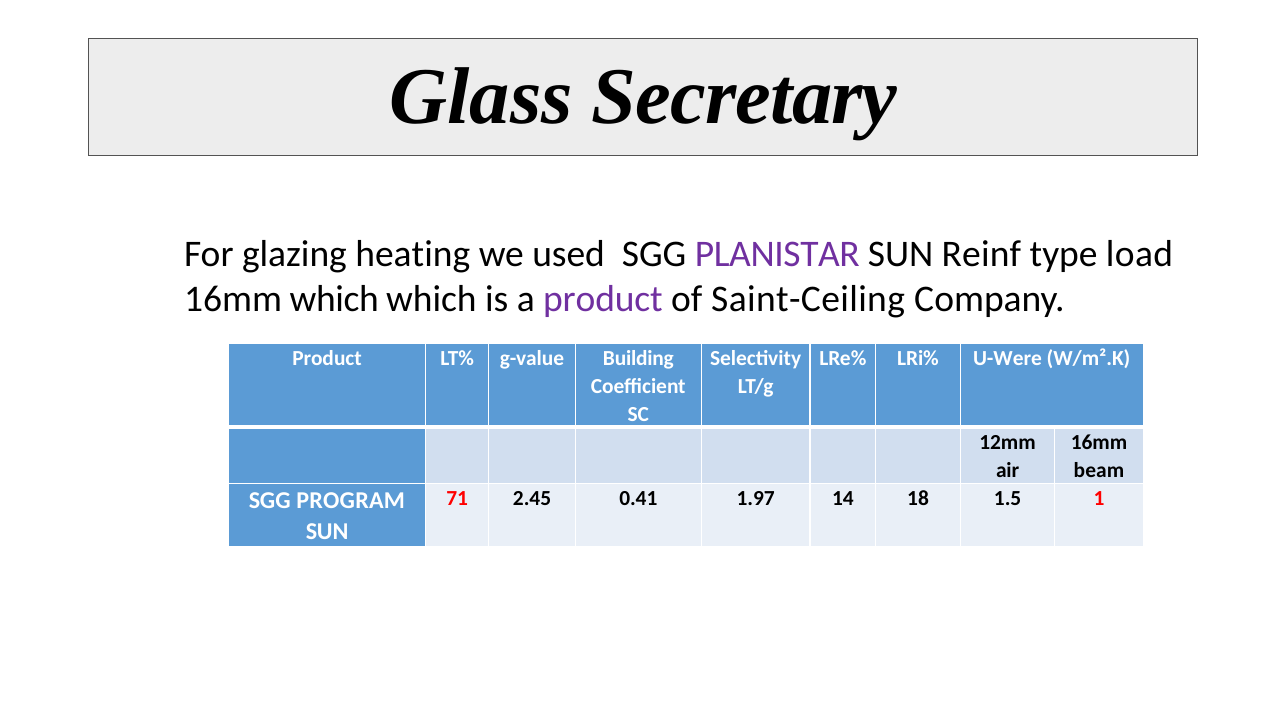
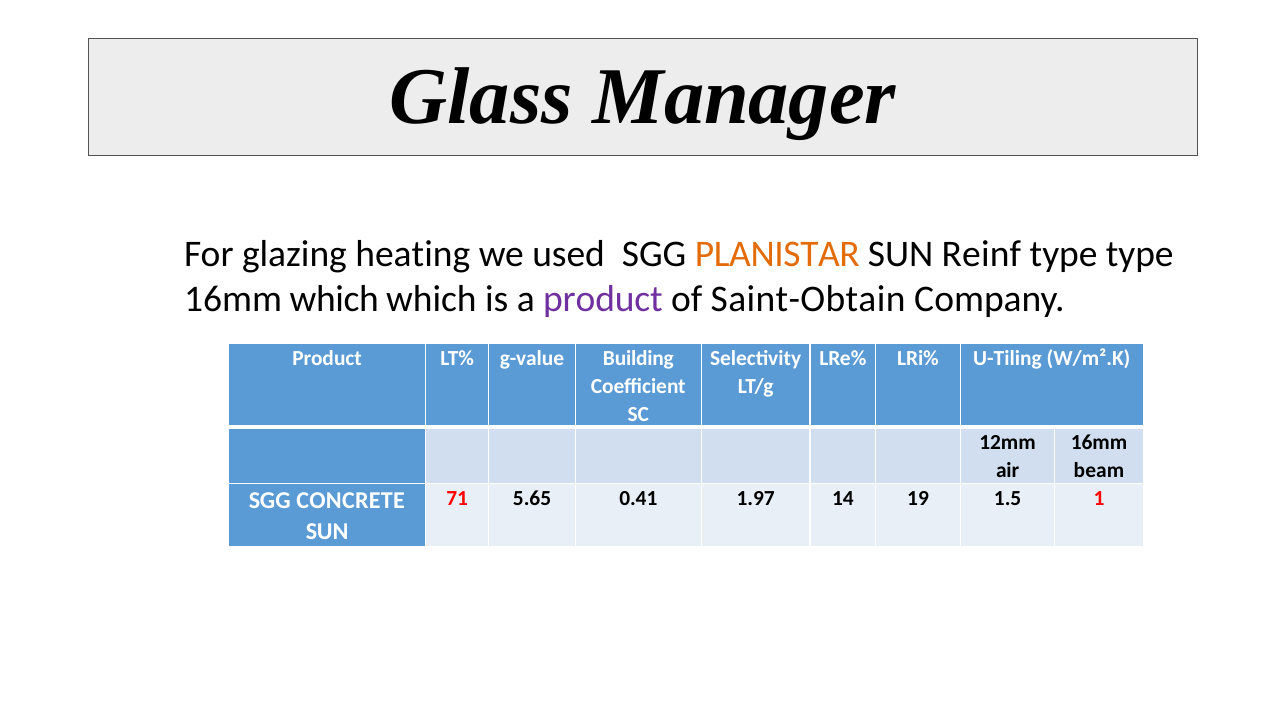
Secretary: Secretary -> Manager (744, 96)
PLANISTAR colour: purple -> orange (777, 254)
type load: load -> type (1140, 254)
Saint-Ceiling: Saint-Ceiling -> Saint-Obtain (808, 299)
U-Were: U-Were -> U-Tiling (1007, 358)
2.45: 2.45 -> 5.65 (532, 498)
18: 18 -> 19 (918, 498)
PROGRAM: PROGRAM -> CONCRETE (351, 500)
